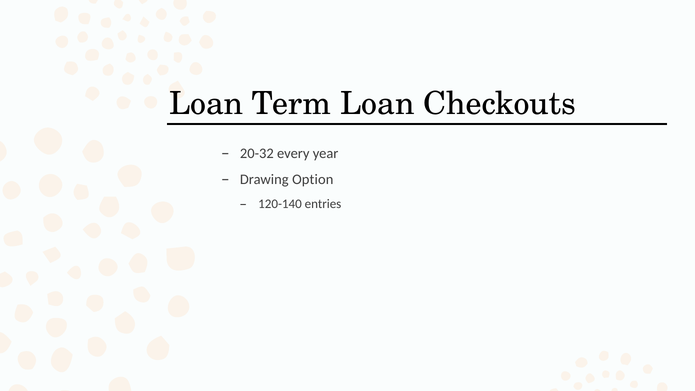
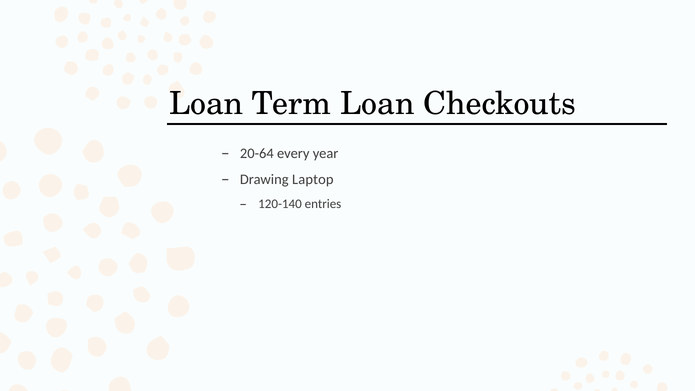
20-32: 20-32 -> 20-64 (257, 153)
Option: Option -> Laptop (313, 179)
